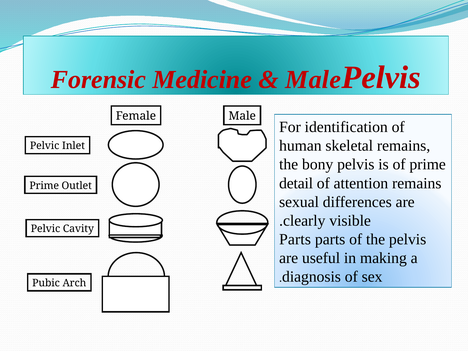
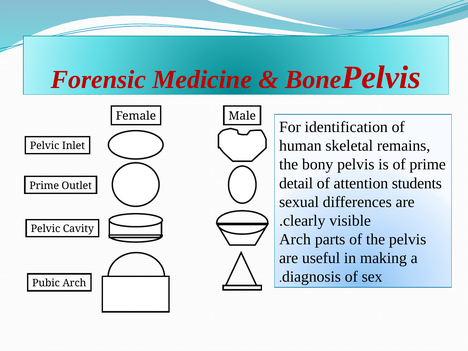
Male: Male -> Bone (313, 79)
attention remains: remains -> students (417, 183)
Parts: Parts -> Arch (295, 239)
